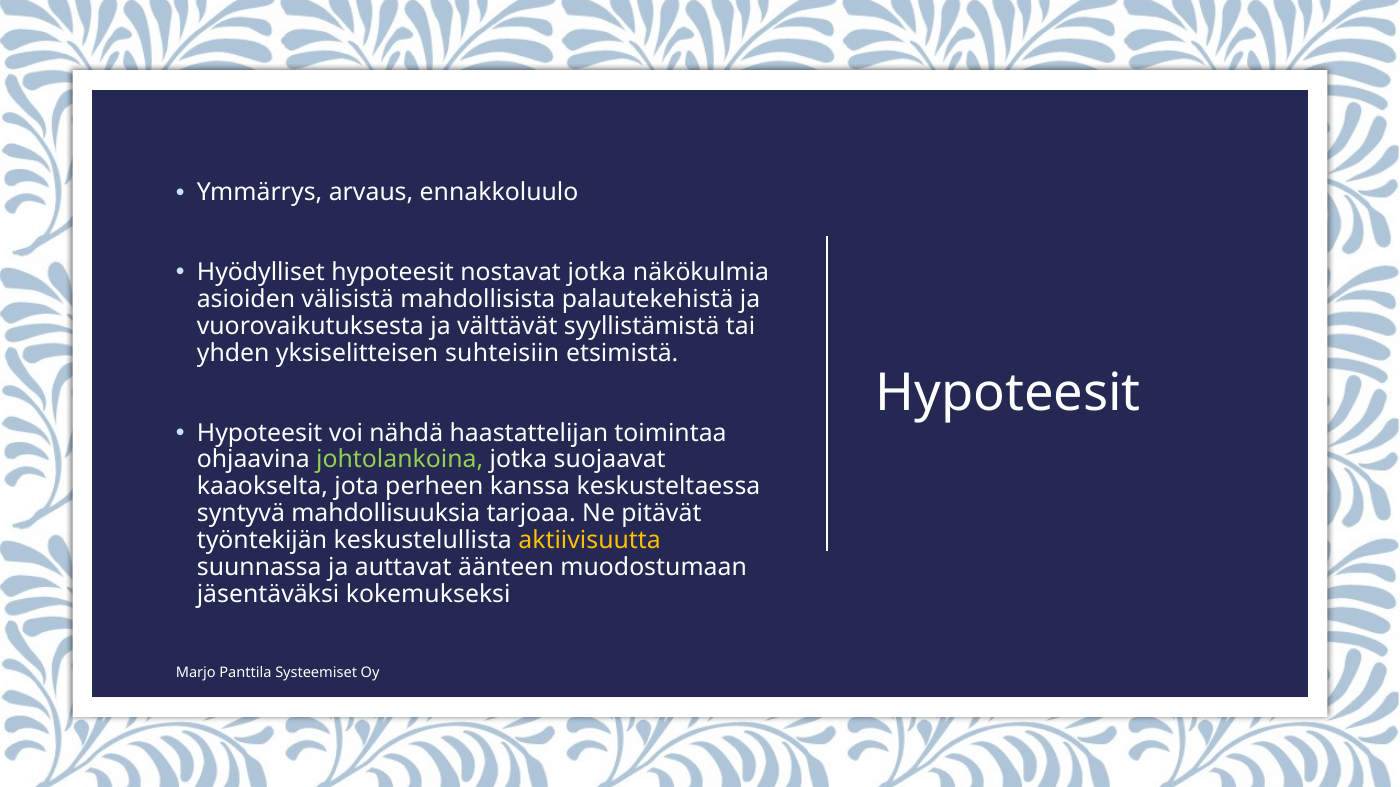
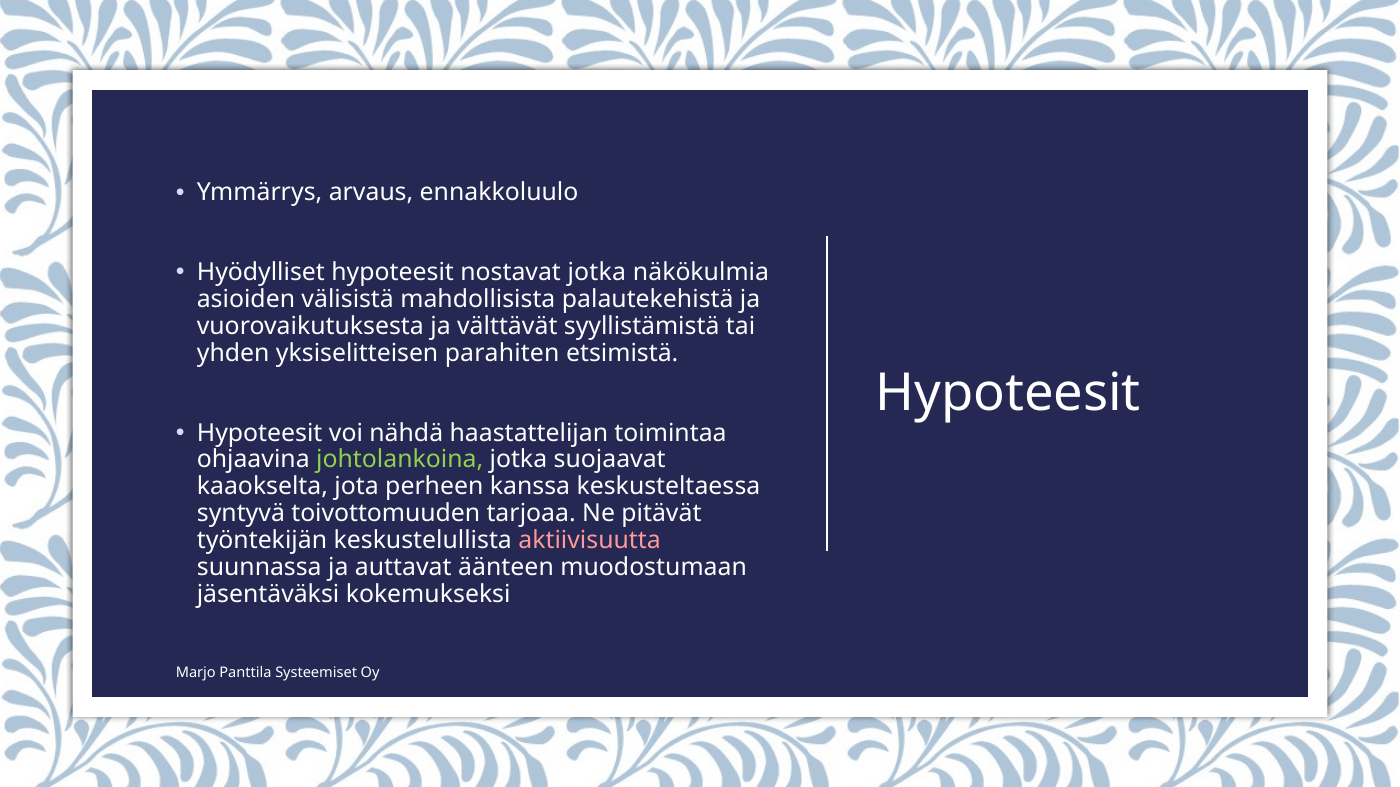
suhteisiin: suhteisiin -> parahiten (502, 353)
mahdollisuuksia: mahdollisuuksia -> toivottomuuden (386, 514)
aktiivisuutta colour: yellow -> pink (590, 541)
